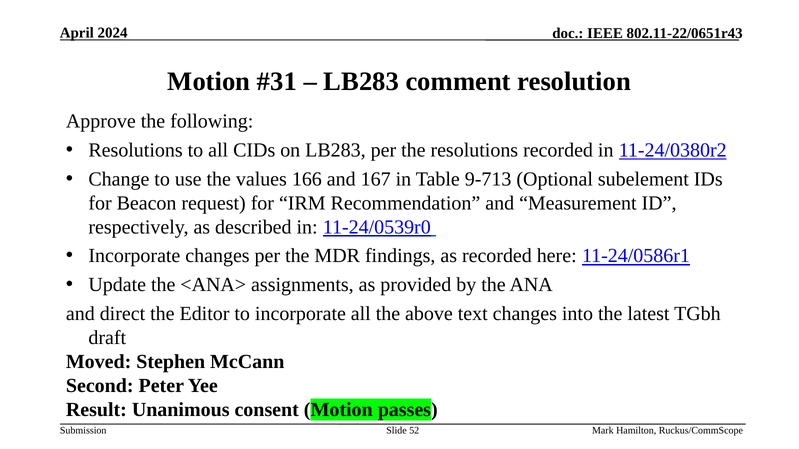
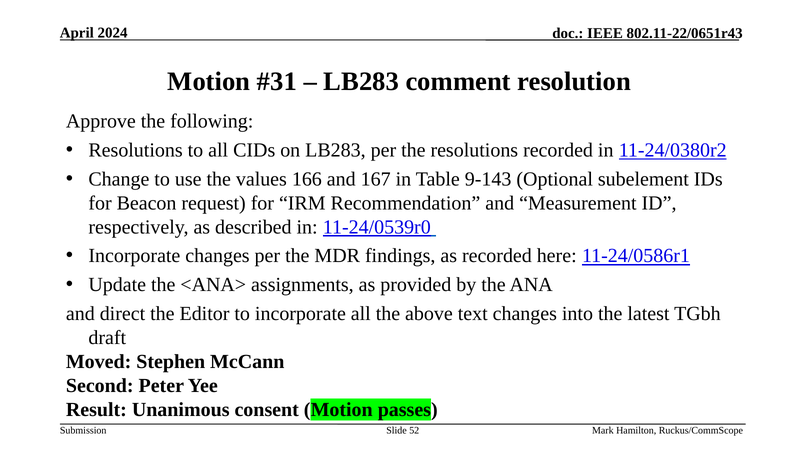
9-713: 9-713 -> 9-143 (488, 179)
